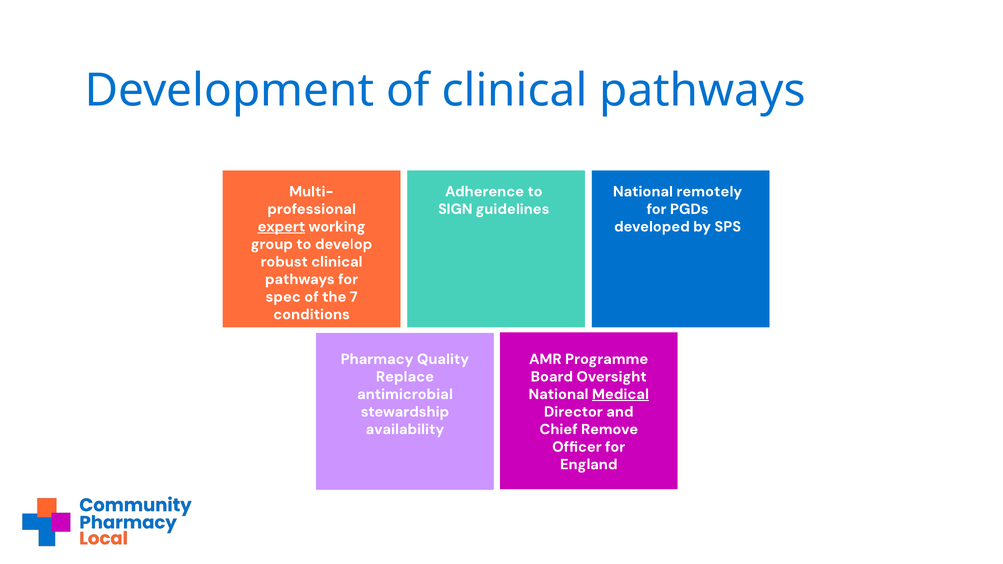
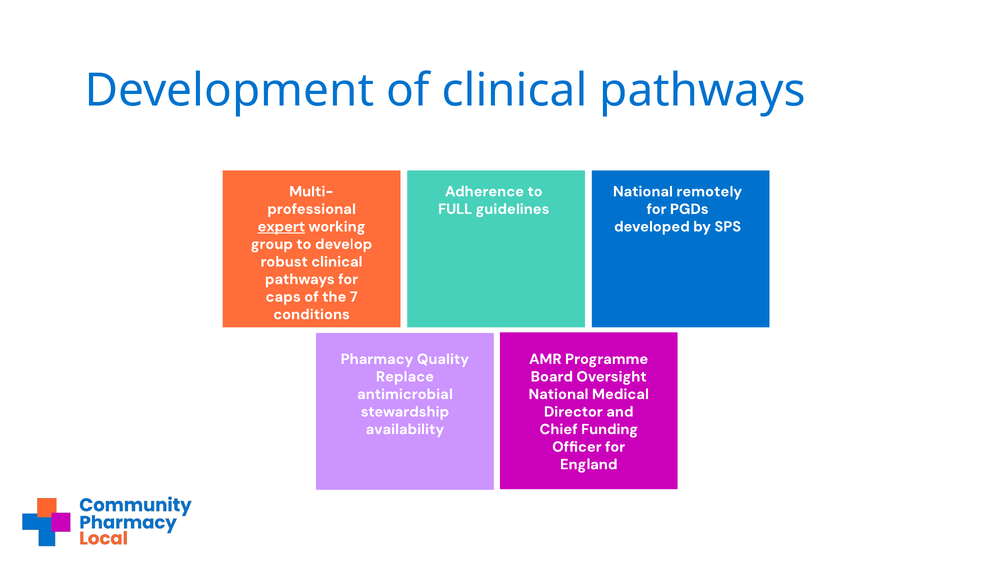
SIGN: SIGN -> FULL (455, 209)
spec: spec -> caps (283, 297)
Medical underline: present -> none (620, 394)
Remove: Remove -> Funding (610, 429)
